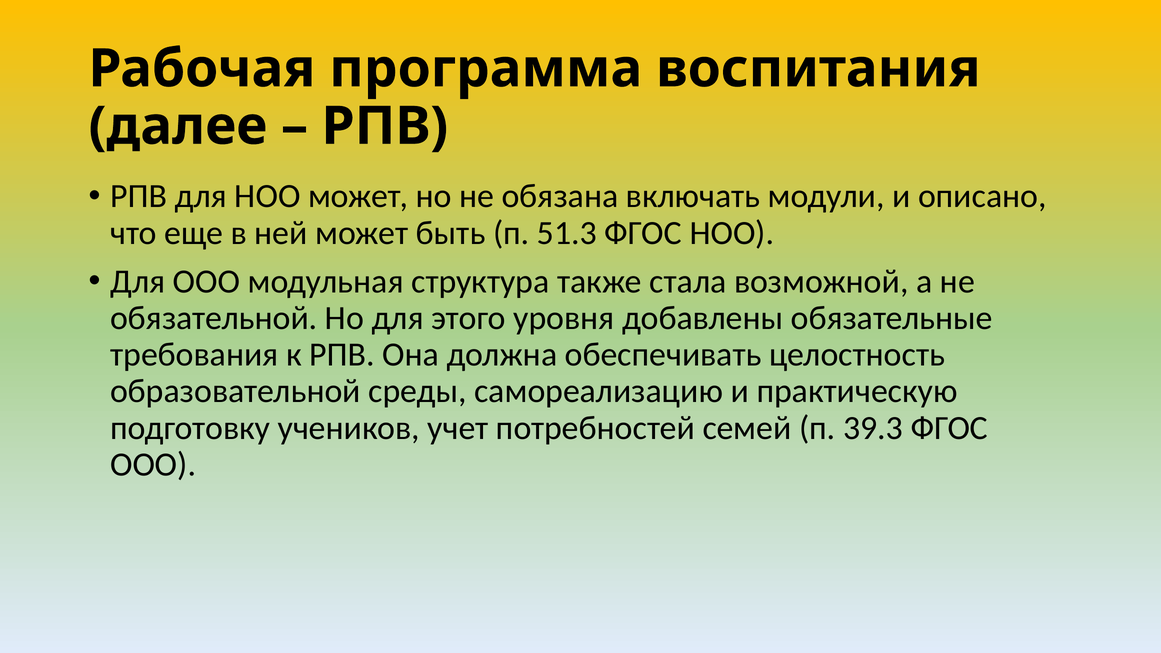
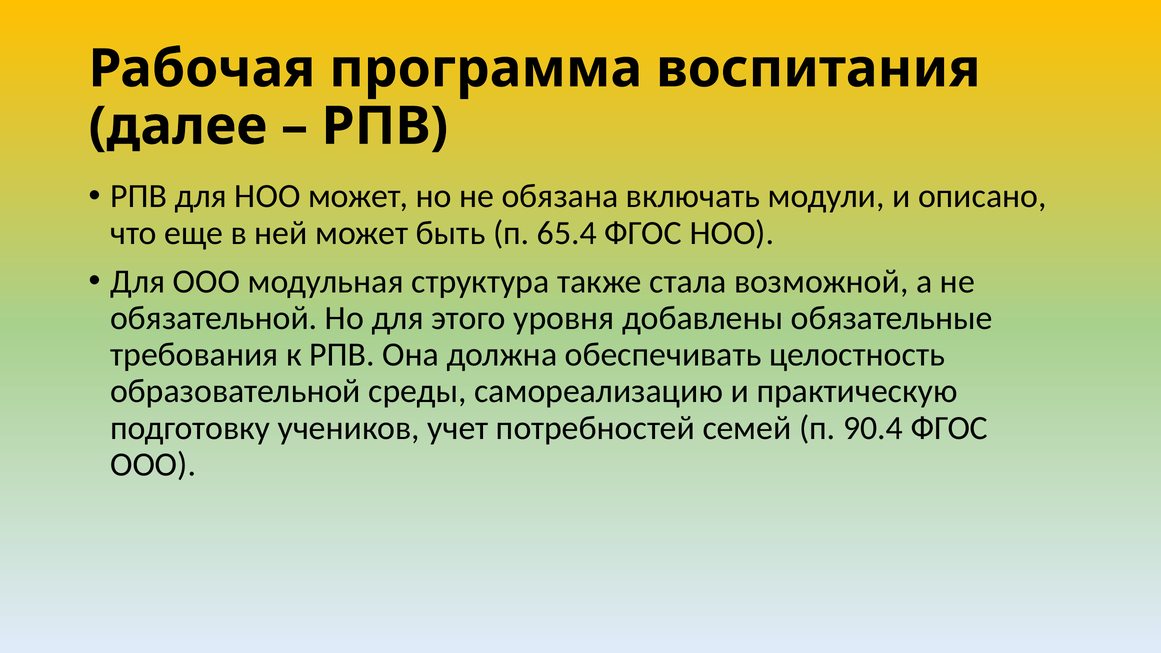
51.3: 51.3 -> 65.4 (567, 233)
39.3: 39.3 -> 90.4 (873, 428)
